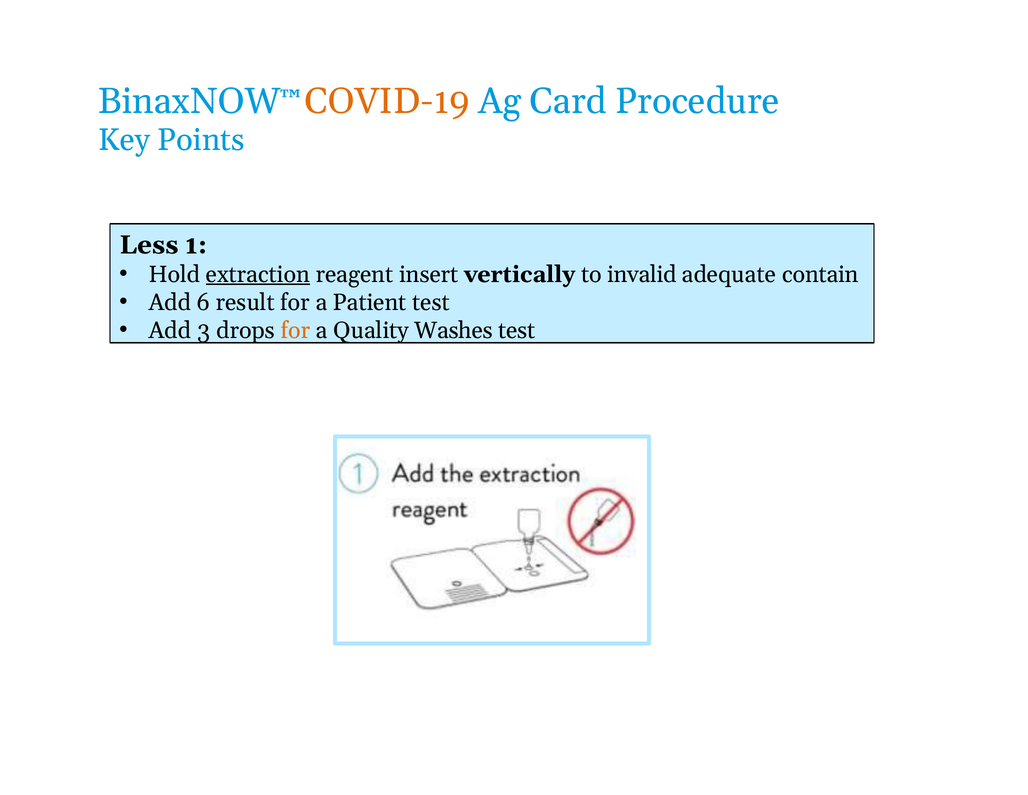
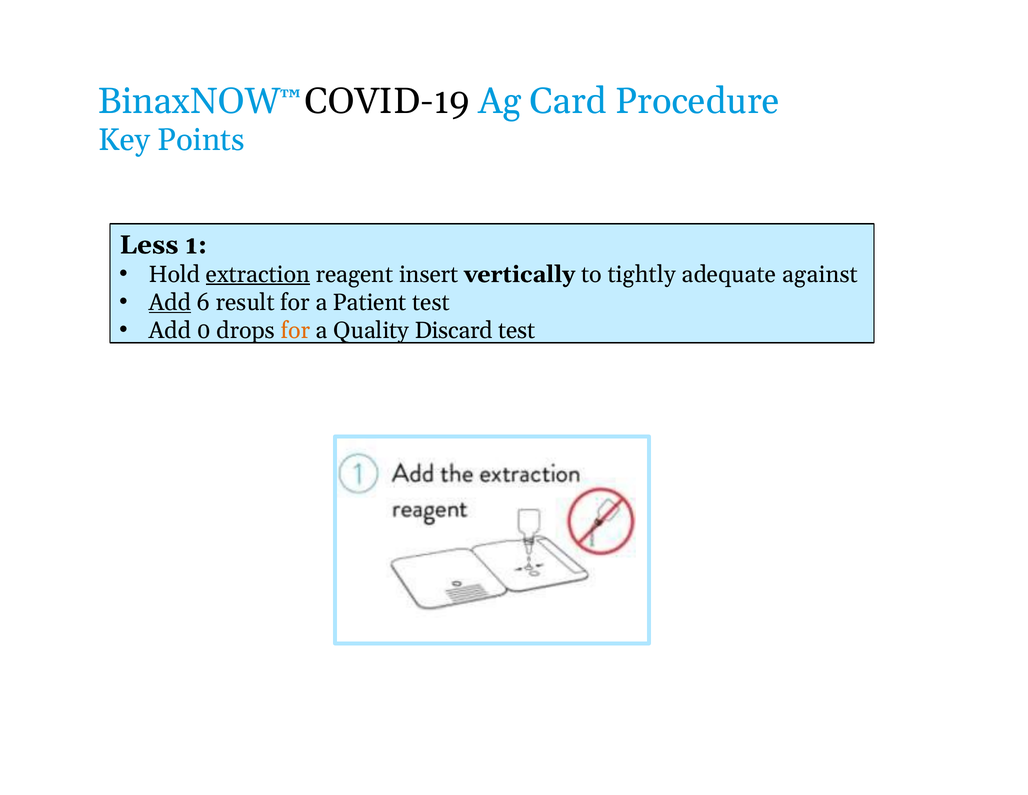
COVID-19 colour: orange -> black (387, 101)
invalid: invalid -> tightly (642, 274)
contain: contain -> against (820, 274)
Add underline: none -> present (170, 302)
3: 3 -> 0 (204, 330)
Washes: Washes -> Discard (454, 330)
